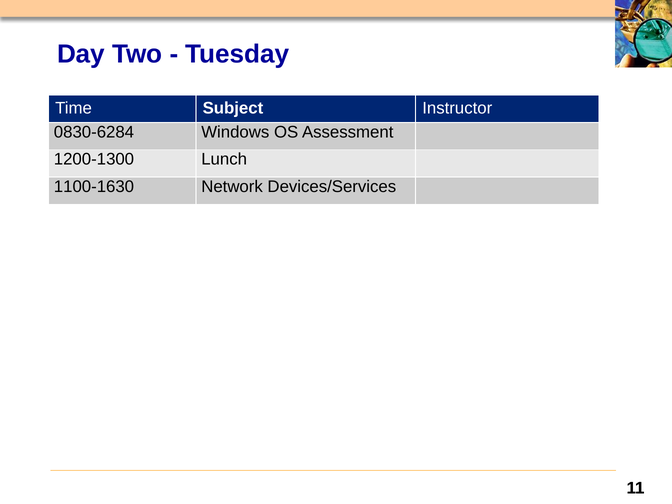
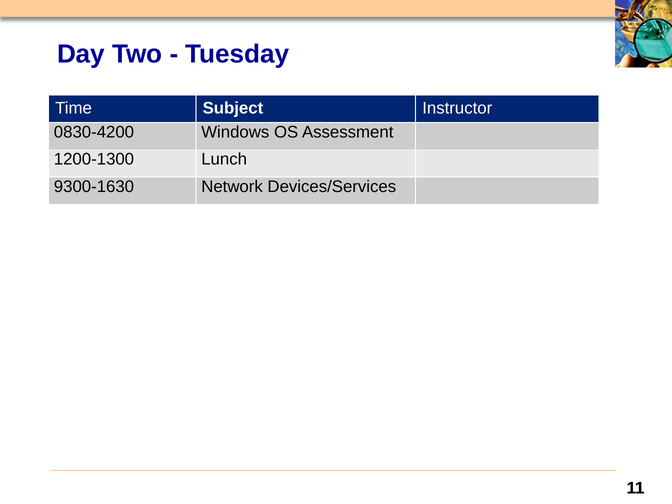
0830-6284: 0830-6284 -> 0830-4200 (94, 132)
1100-1630: 1100-1630 -> 9300-1630 (94, 187)
